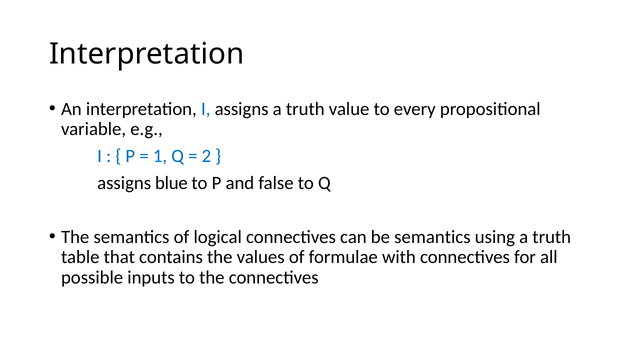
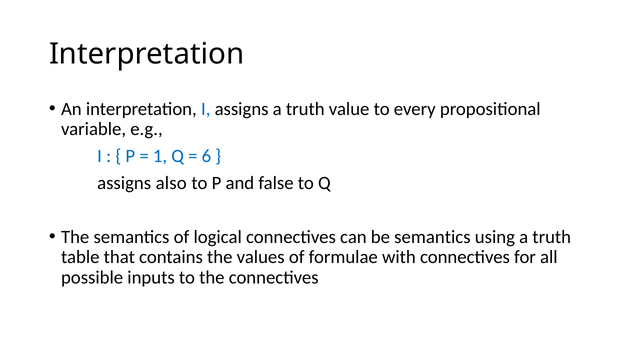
2: 2 -> 6 (206, 156)
blue: blue -> also (171, 183)
